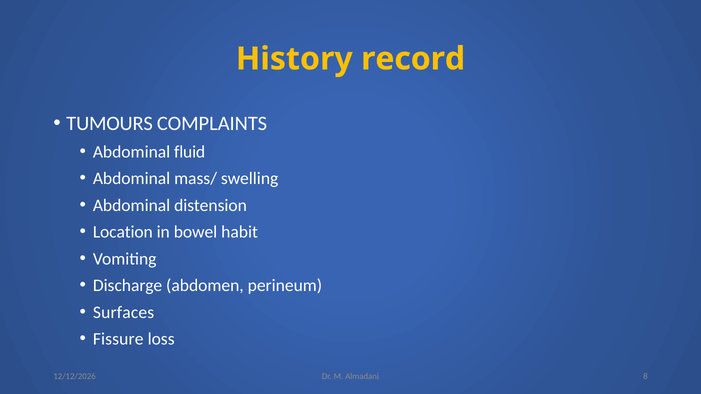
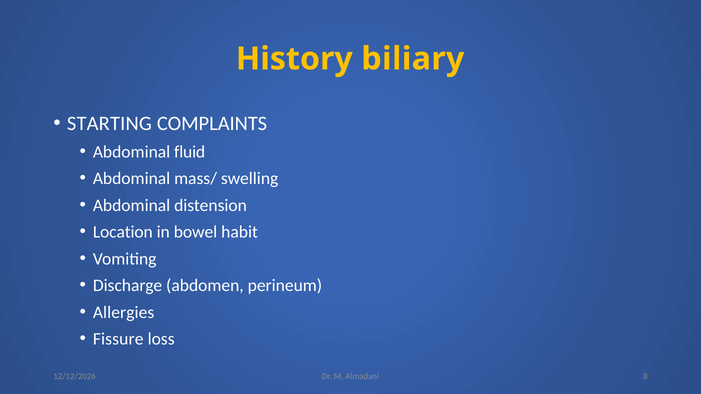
record: record -> biliary (413, 59)
TUMOURS: TUMOURS -> STARTING (109, 124)
Surfaces: Surfaces -> Allergies (124, 313)
